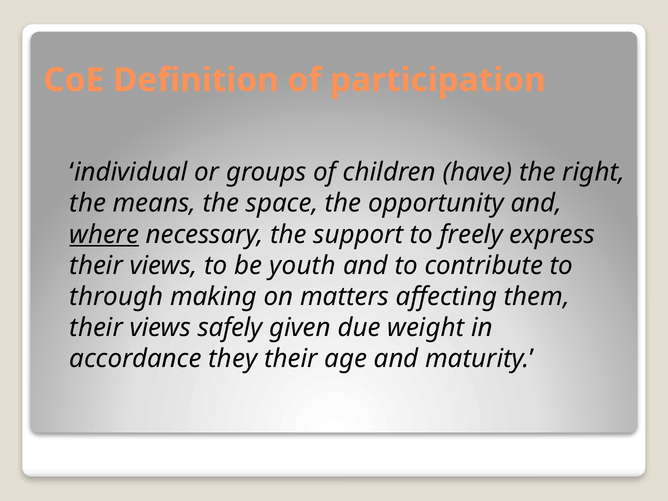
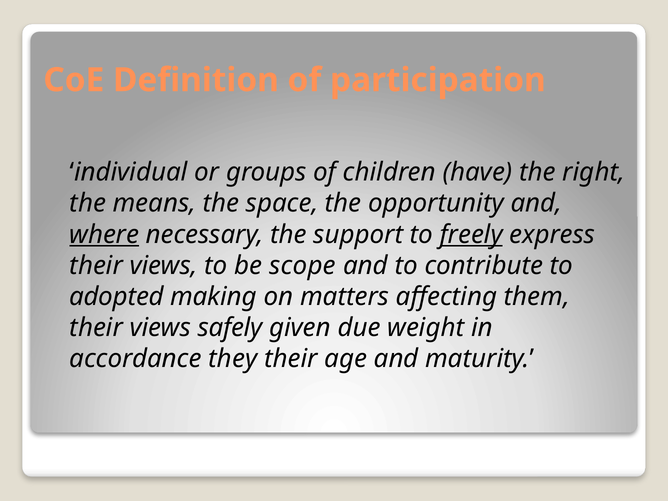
freely underline: none -> present (471, 234)
youth: youth -> scope (303, 266)
through: through -> adopted (116, 297)
